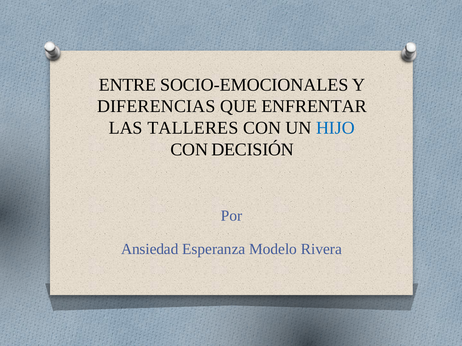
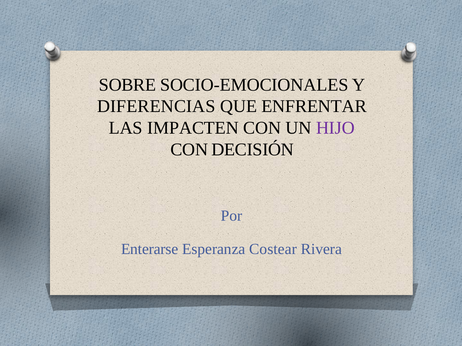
ENTRE: ENTRE -> SOBRE (127, 85)
TALLERES: TALLERES -> IMPACTEN (193, 128)
HIJO colour: blue -> purple (335, 128)
Ansiedad: Ansiedad -> Enterarse (150, 249)
Modelo: Modelo -> Costear (273, 249)
